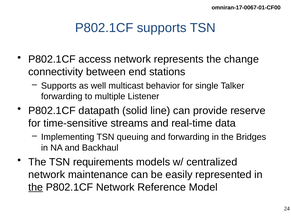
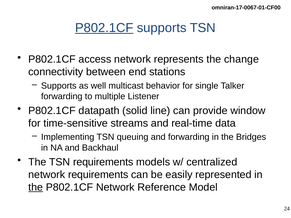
P802.1CF underline: none -> present (104, 28)
reserve: reserve -> window (248, 111)
network maintenance: maintenance -> requirements (98, 175)
